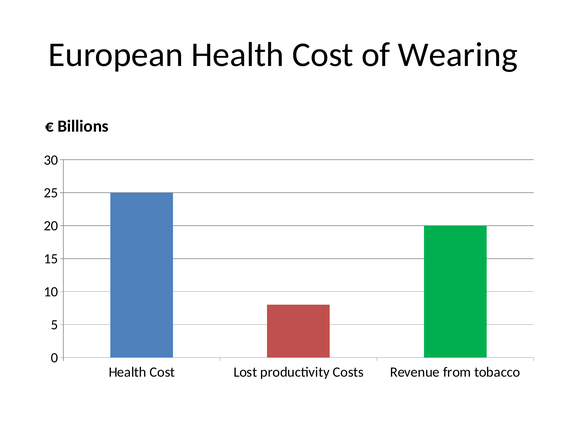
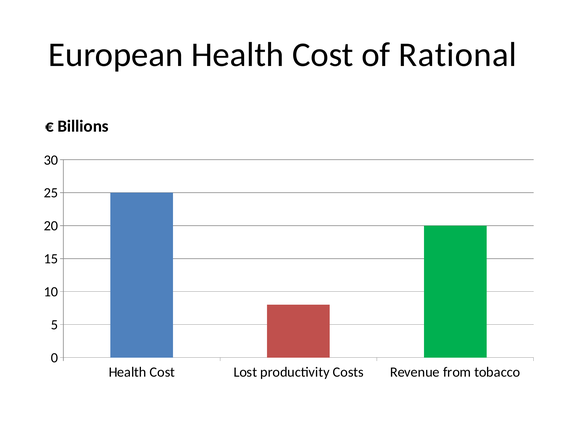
Wearing: Wearing -> Rational (458, 55)
